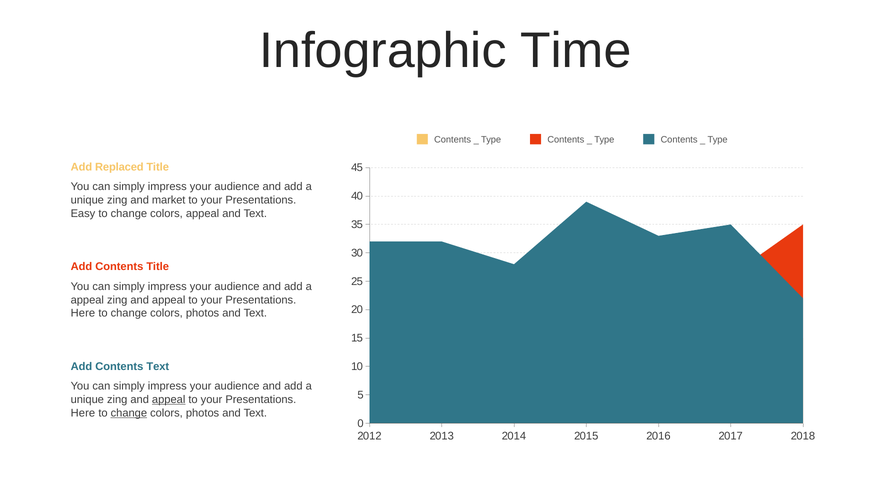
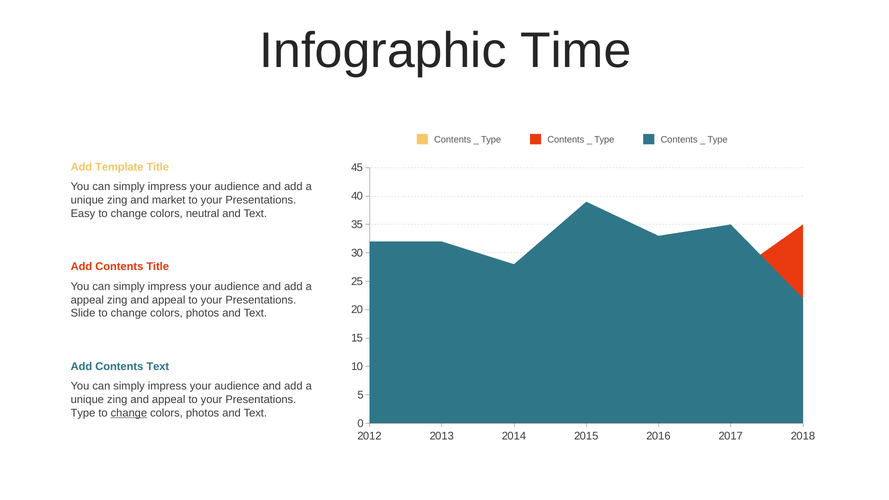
Replaced: Replaced -> Template (119, 167)
colors appeal: appeal -> neutral (203, 213)
Here: Here -> Slide (83, 313)
appeal underline: present -> none (169, 400)
Here: Here -> Type (83, 413)
